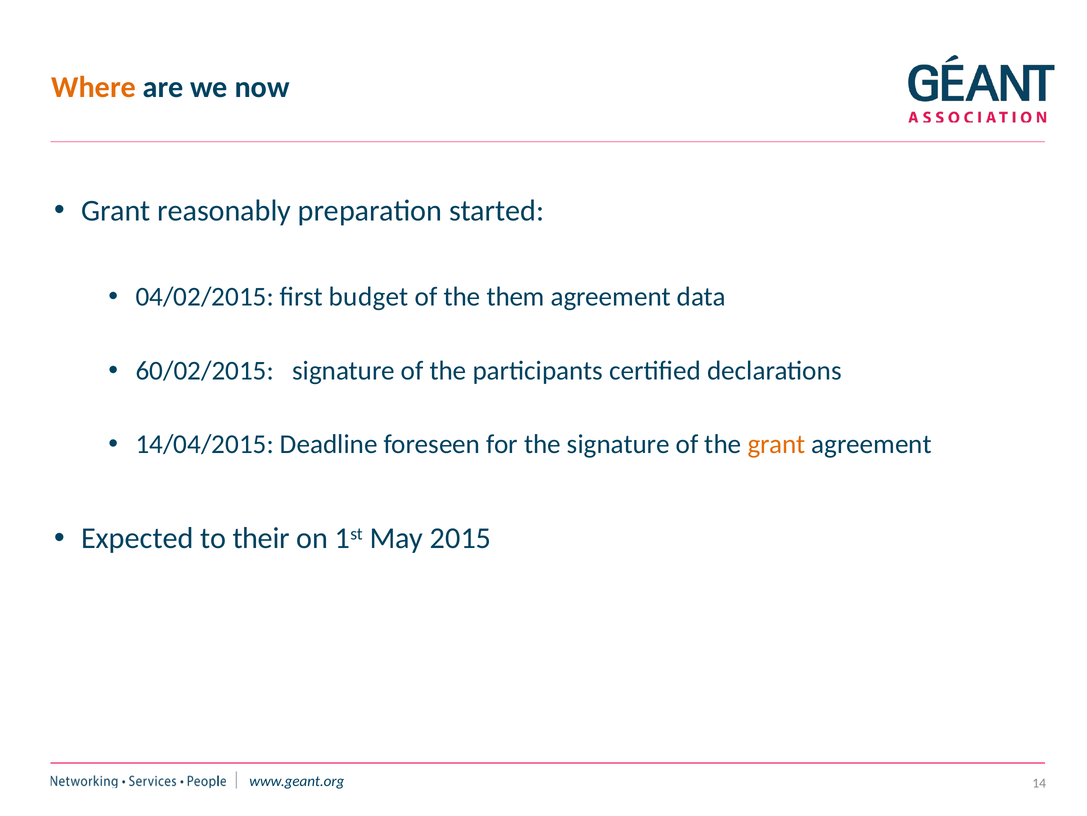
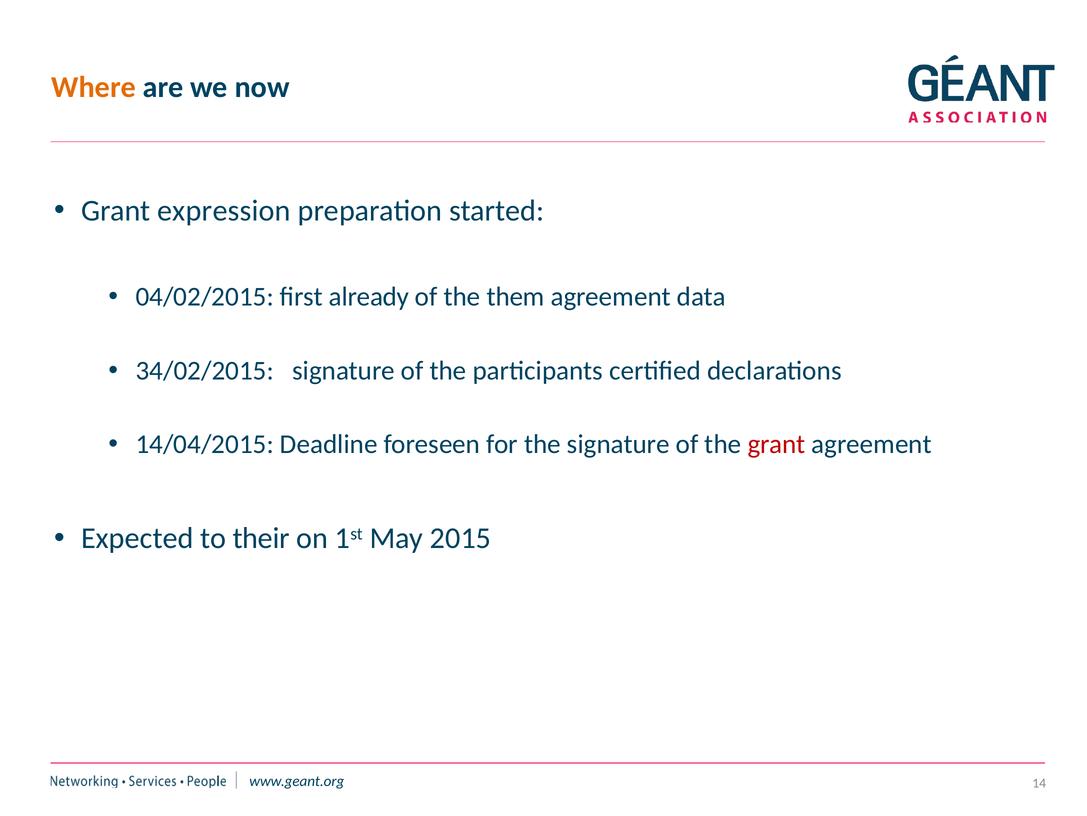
reasonably: reasonably -> expression (224, 210)
budget: budget -> already (369, 297)
60/02/2015: 60/02/2015 -> 34/02/2015 (205, 370)
grant colour: orange -> red (776, 444)
